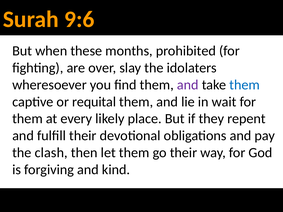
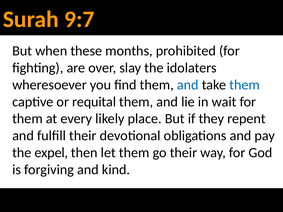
9:6: 9:6 -> 9:7 (79, 19)
and colour: purple -> blue (188, 85)
clash: clash -> expel (51, 153)
